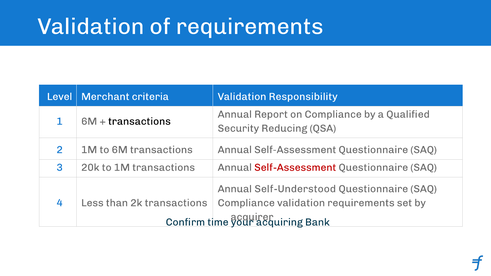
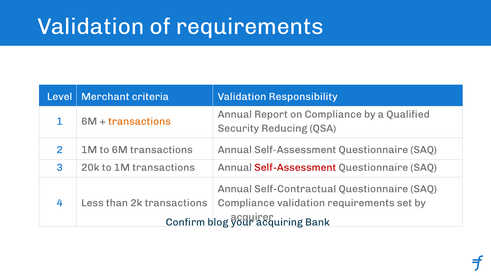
transactions colour: black -> orange (139, 121)
Self-Understood: Self-Understood -> Self-Contractual (295, 189)
time: time -> blog (218, 222)
